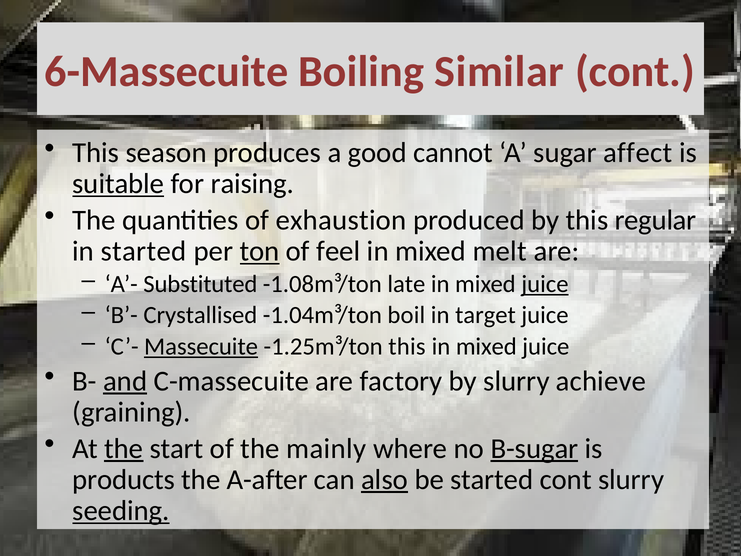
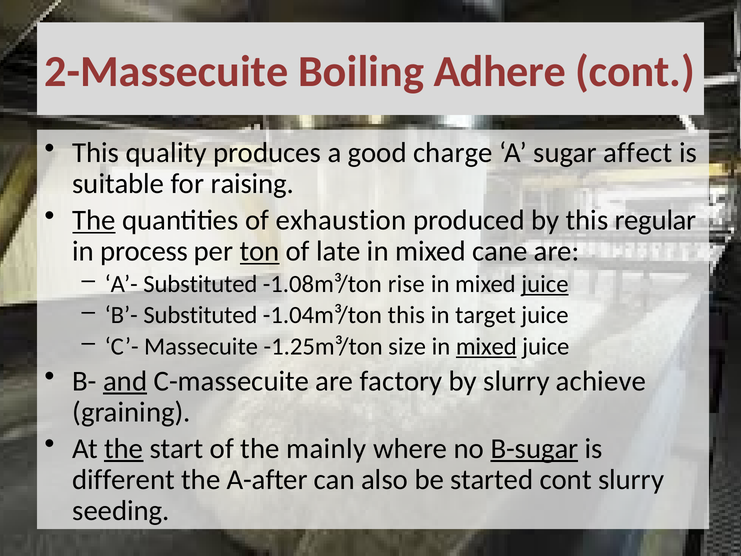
6-Massecuite: 6-Massecuite -> 2-Massecuite (166, 72)
Similar: Similar -> Adhere (500, 72)
season: season -> quality (166, 153)
cannot: cannot -> charge (453, 153)
suitable underline: present -> none (118, 184)
The underline: none -> present (94, 220)
in started: started -> process (144, 251)
feel: feel -> late (338, 251)
melt: melt -> cane (500, 251)
late: late -> rise (406, 284)
B’- Crystallised: Crystallised -> Substituted (200, 315)
-1.04m³/ton boil: boil -> this (406, 315)
Massecuite underline: present -> none (201, 346)
-1.25m³/ton this: this -> size (407, 346)
mixed underline: none -> present (486, 346)
products: products -> different (124, 479)
also underline: present -> none (385, 479)
seeding underline: present -> none (121, 511)
